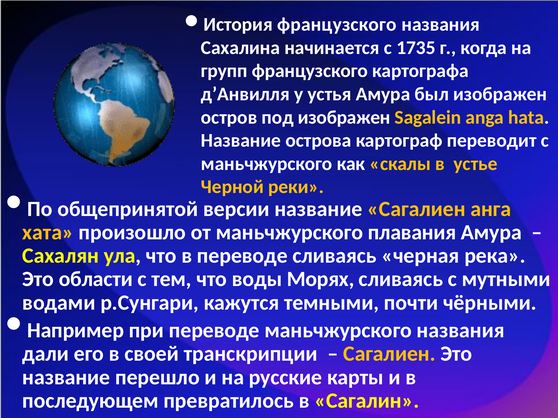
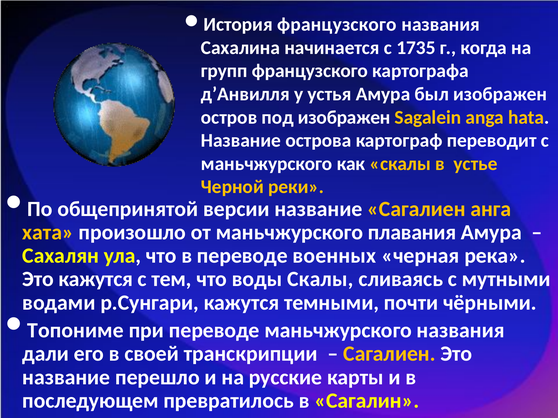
переводе сливаясь: сливаясь -> военных (334, 256)
Это области: области -> кажутся (96, 279)
воды Морях: Морях -> Скалы (320, 279)
Например: Например -> Топониме (75, 331)
